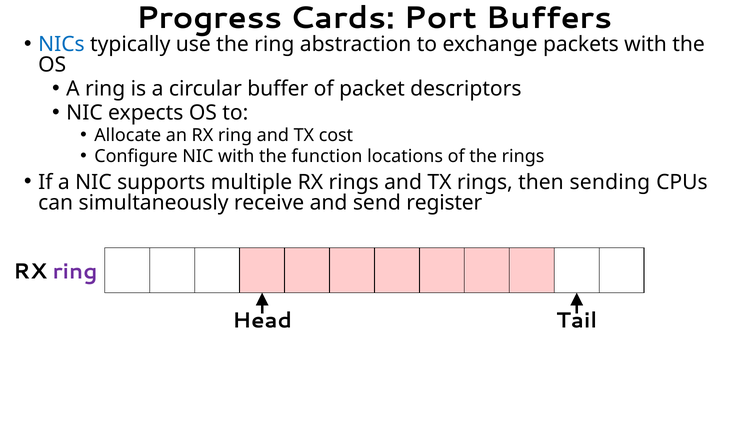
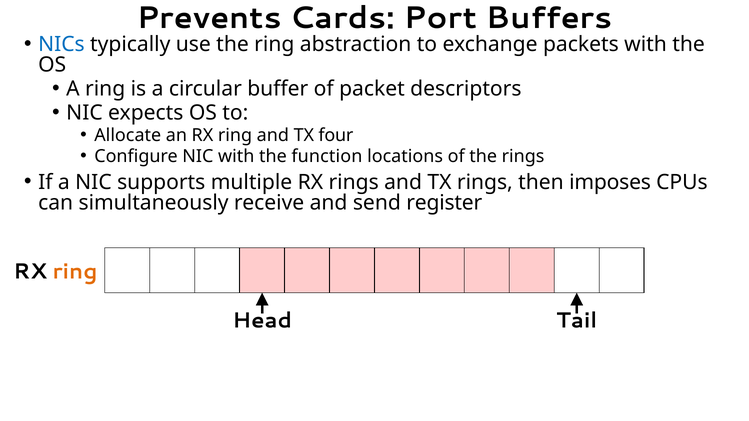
Progress: Progress -> Prevents (209, 18)
cost: cost -> four (336, 136)
sending: sending -> imposes (610, 182)
ring colour: purple -> orange (75, 272)
